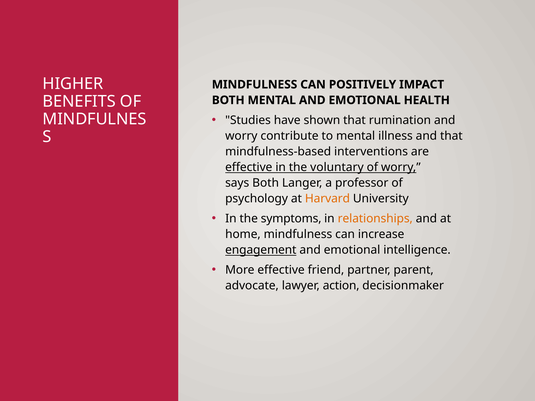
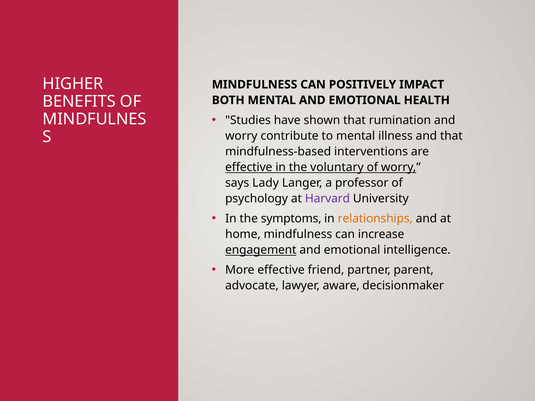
says Both: Both -> Lady (266, 183)
Harvard colour: orange -> purple (327, 199)
action: action -> aware (341, 286)
